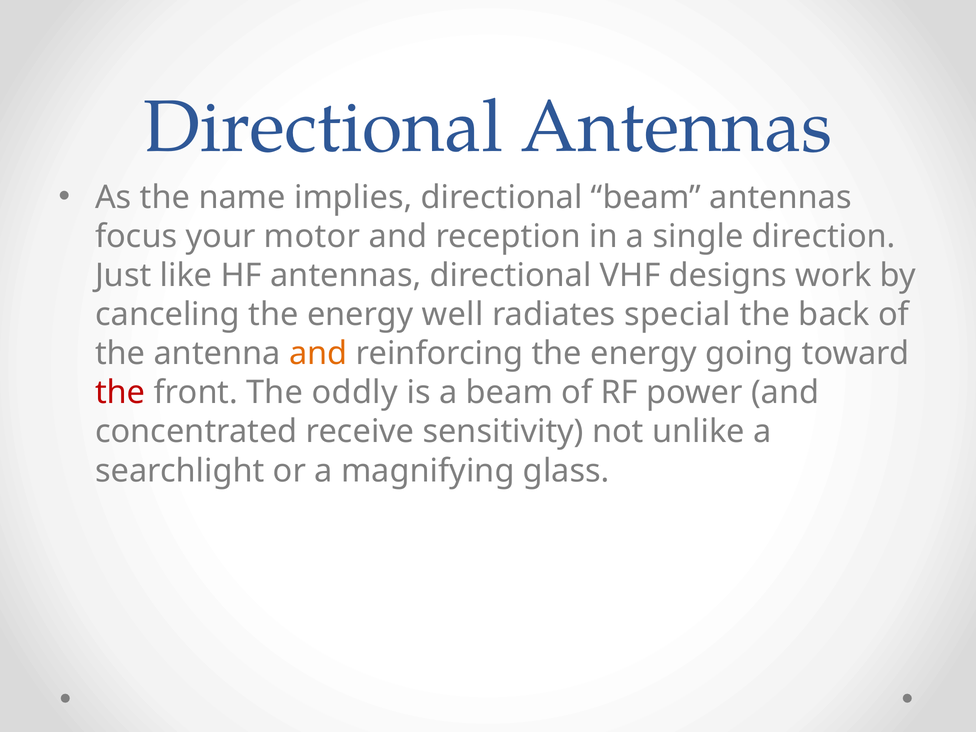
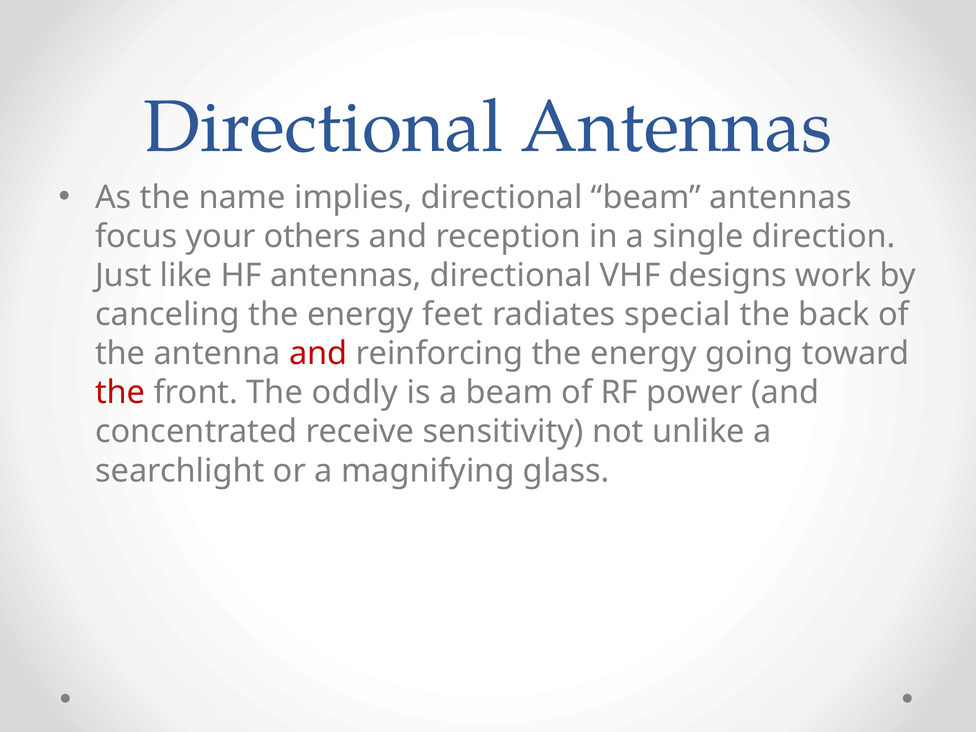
motor: motor -> others (312, 237)
well: well -> feet (453, 315)
and colour: orange -> red (318, 354)
